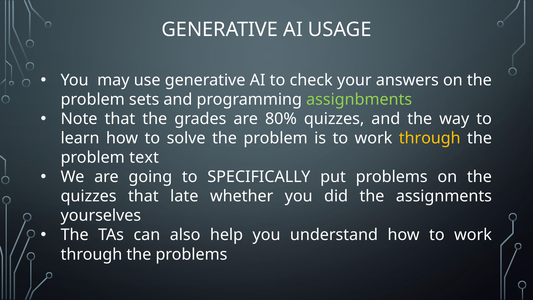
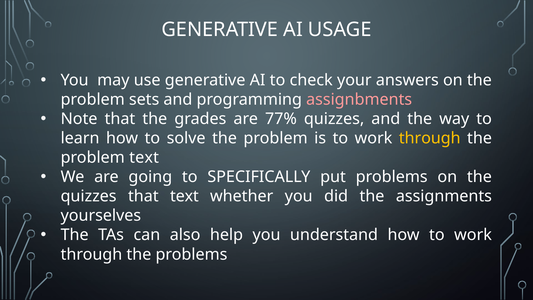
assignbments colour: light green -> pink (359, 100)
80%: 80% -> 77% (281, 119)
that late: late -> text (184, 196)
